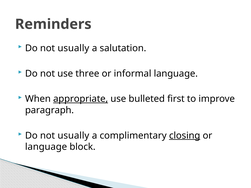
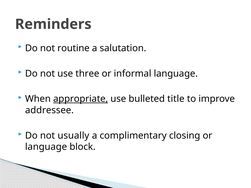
usually: usually -> routine (73, 48)
first: first -> title (176, 99)
paragraph: paragraph -> addressee (49, 110)
closing underline: present -> none (185, 136)
